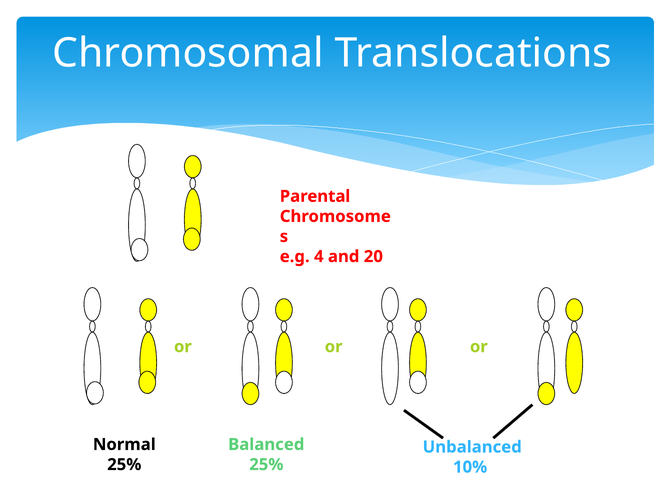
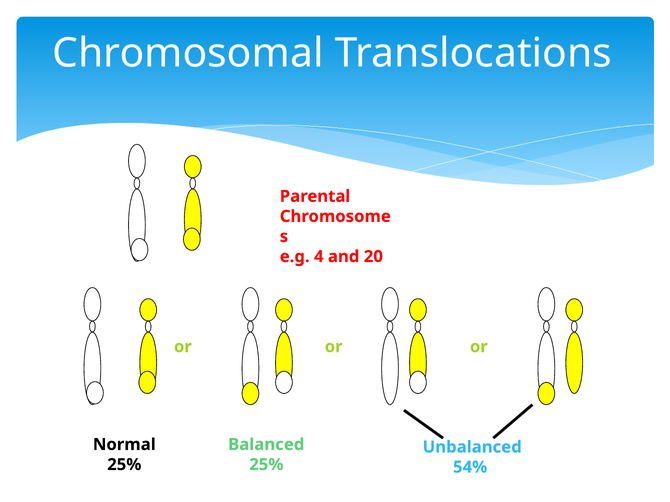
10%: 10% -> 54% (470, 468)
